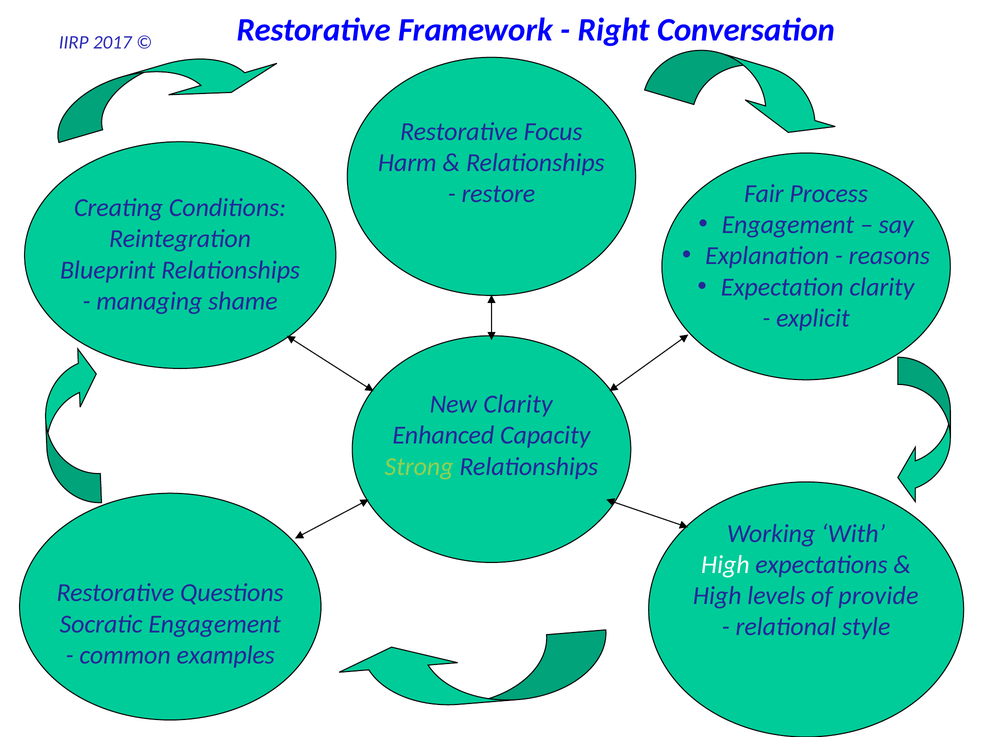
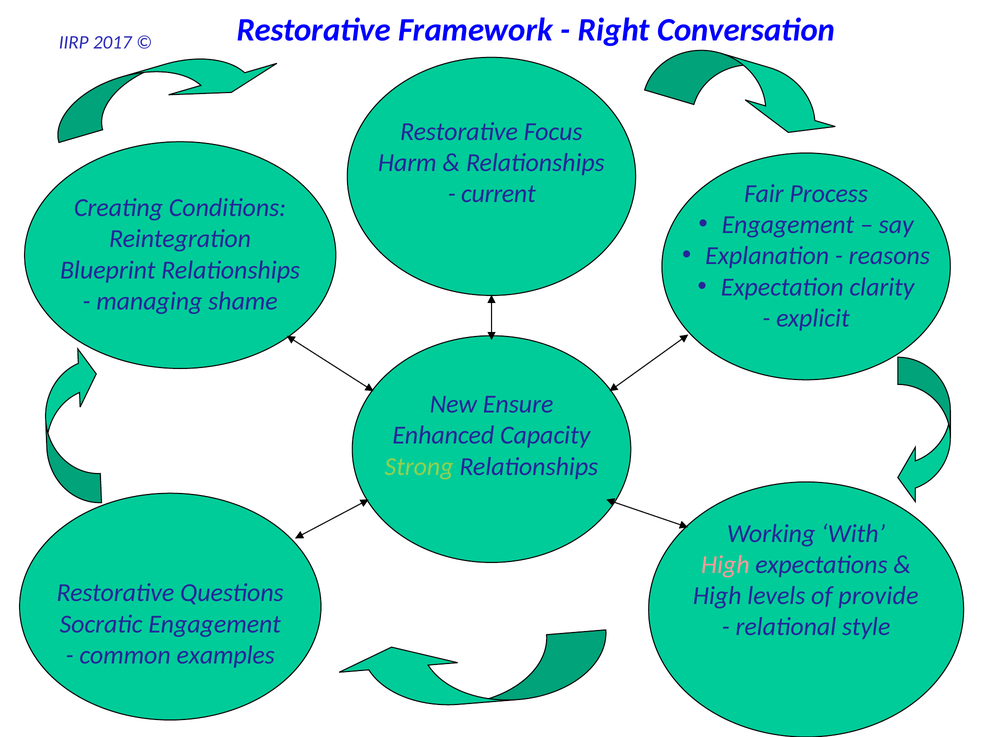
restore: restore -> current (498, 194)
New Clarity: Clarity -> Ensure (518, 404)
High colour: white -> pink (725, 565)
